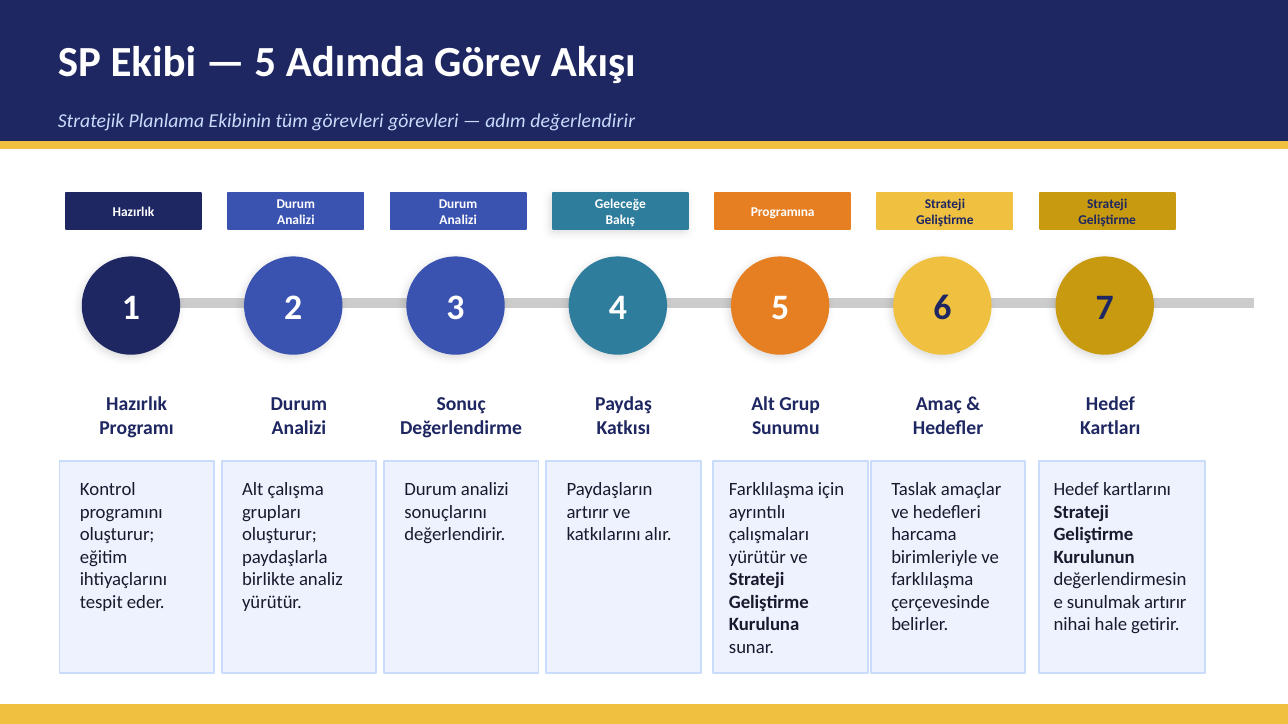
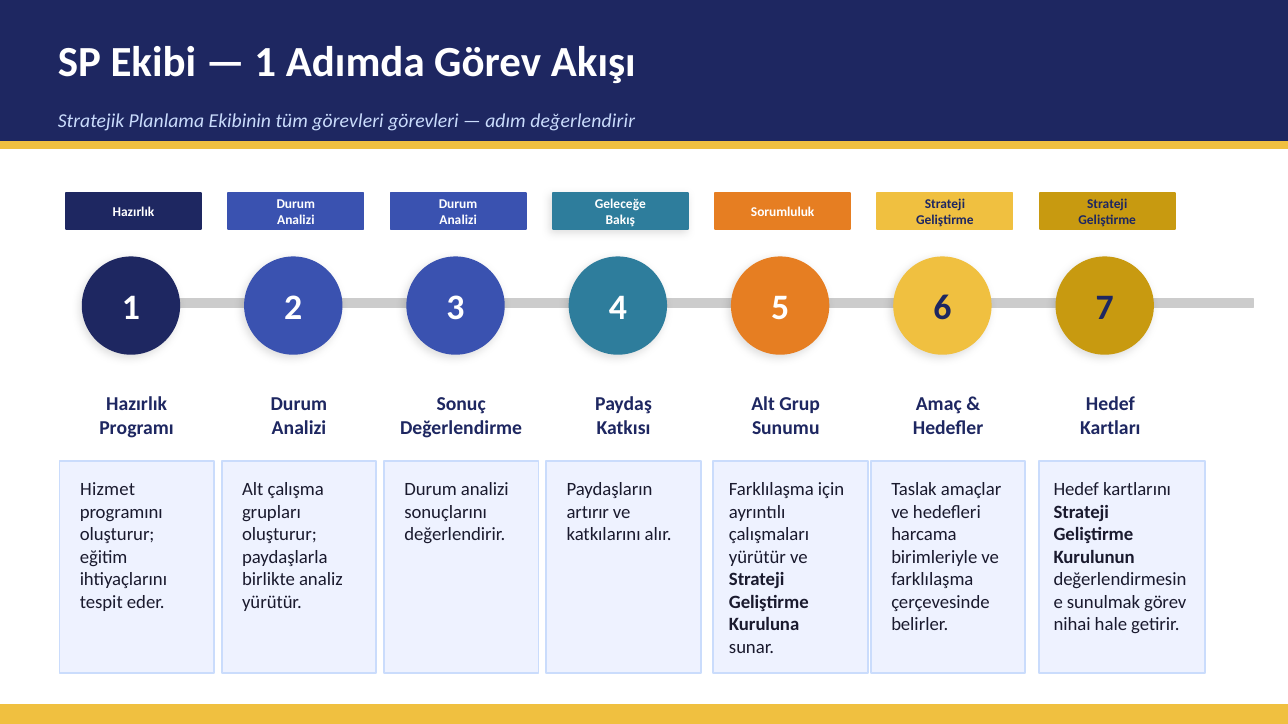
5: 5 -> 1 (265, 62)
Programına: Programına -> Sorumluluk (783, 212)
Kontrol: Kontrol -> Hizmet (108, 490)
sunulmak artırır: artırır -> görev (1165, 603)
